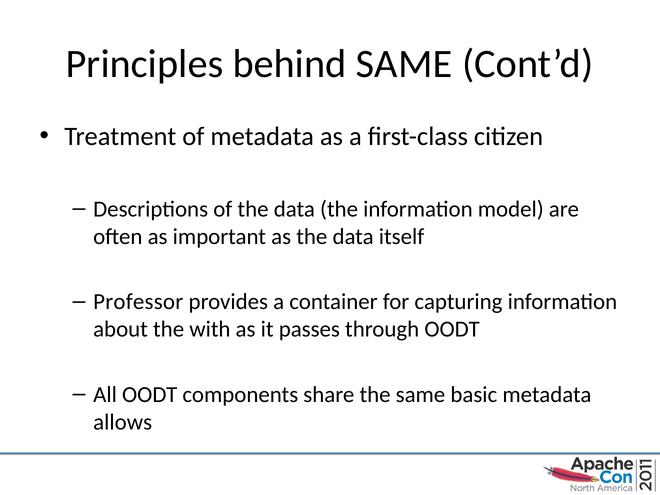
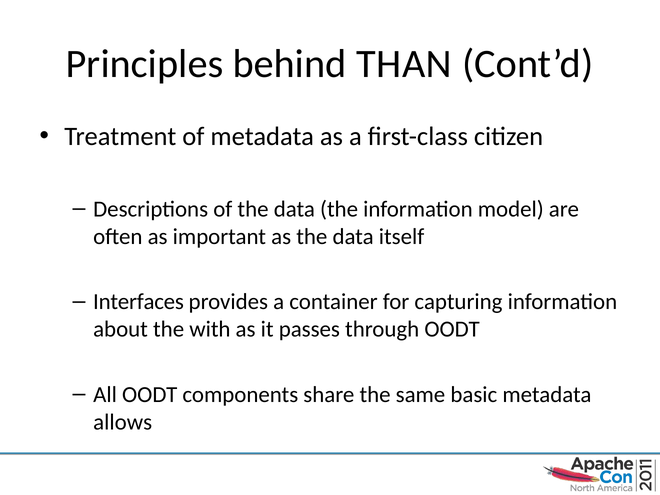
behind SAME: SAME -> THAN (404, 64)
Professor: Professor -> Interfaces (138, 302)
